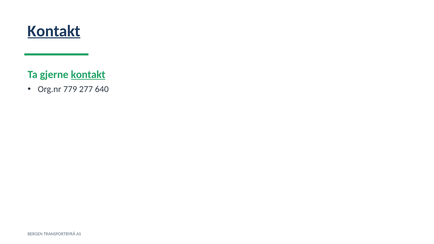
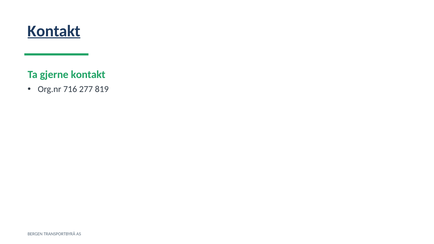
kontakt underline: present -> none (88, 75)
779: 779 -> 716 (70, 89)
640: 640 -> 819 (102, 89)
